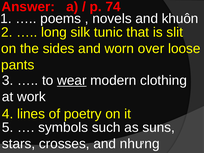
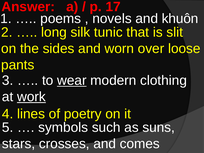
74: 74 -> 17 (113, 7)
work underline: none -> present (31, 97)
nhưng: nhưng -> comes (140, 144)
